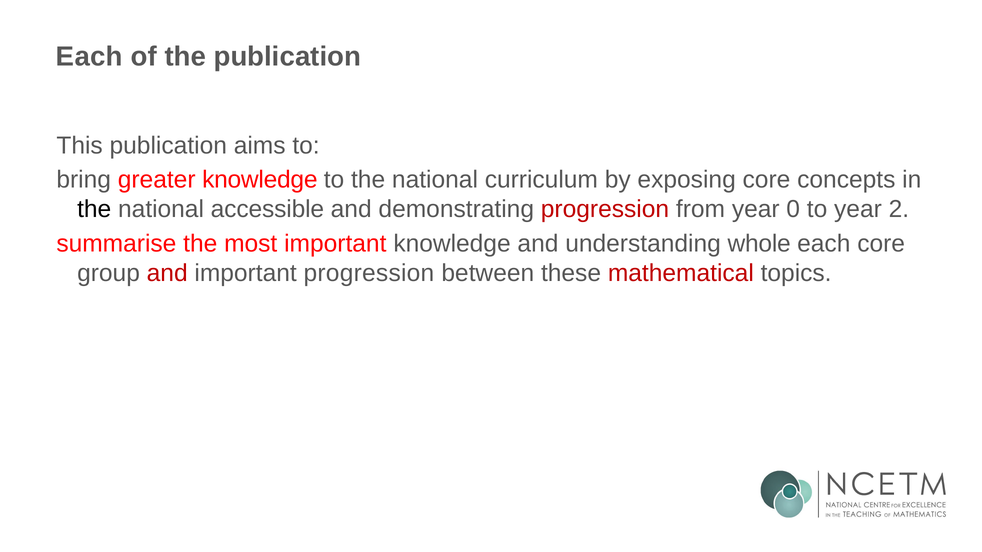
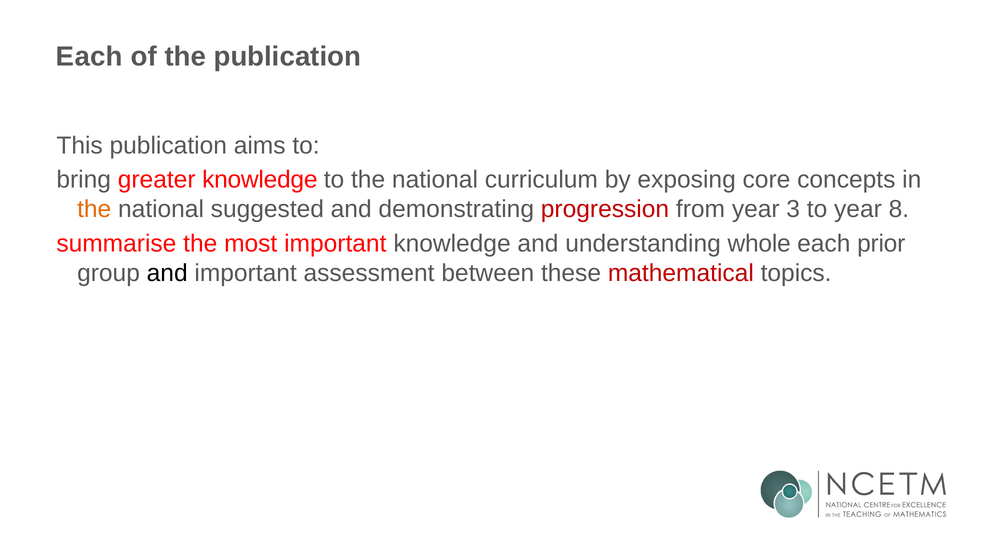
the colour: black -> orange (94, 209)
accessible: accessible -> suggested (267, 209)
0: 0 -> 3 (793, 209)
2: 2 -> 8 (899, 209)
each core: core -> prior (881, 244)
and colour: red -> black (167, 273)
important progression: progression -> assessment (369, 273)
